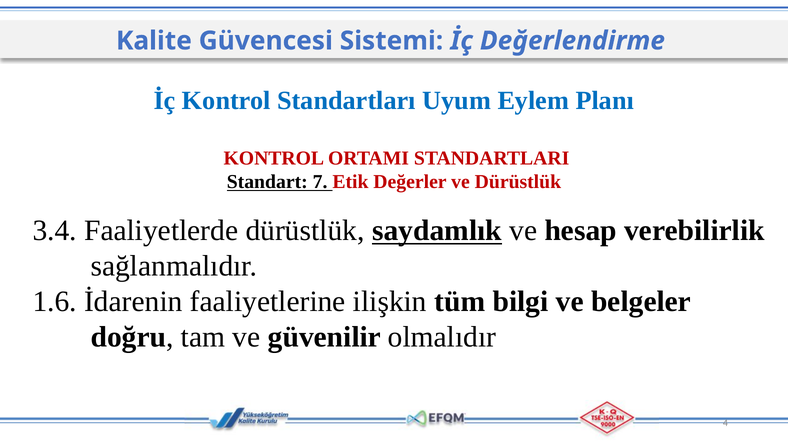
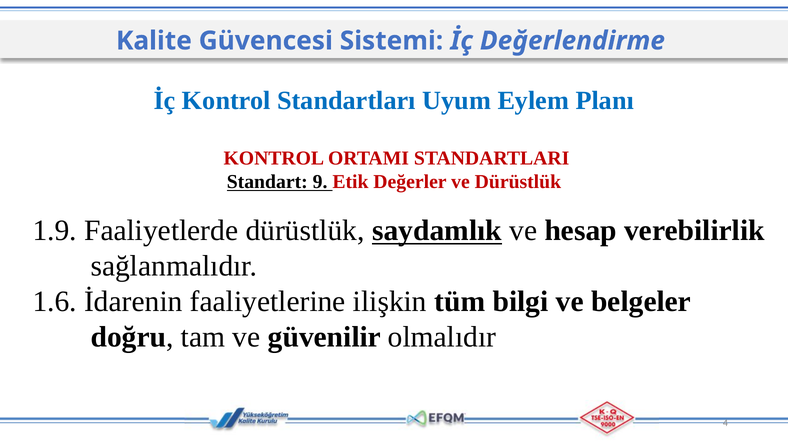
7: 7 -> 9 (320, 182)
3.4: 3.4 -> 1.9 (55, 231)
